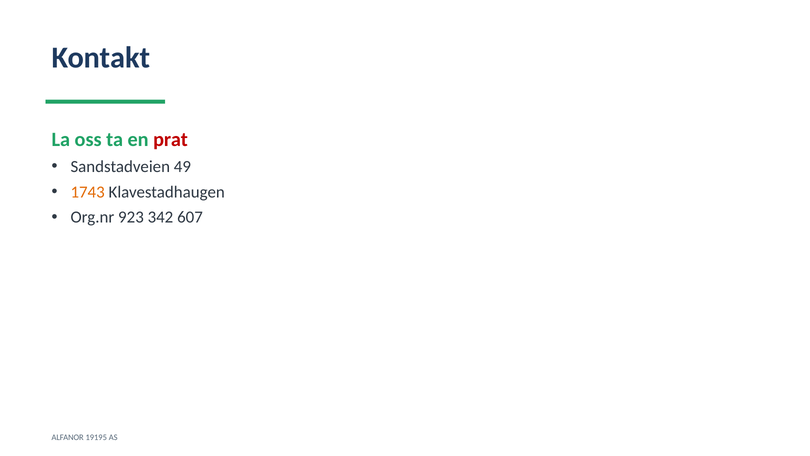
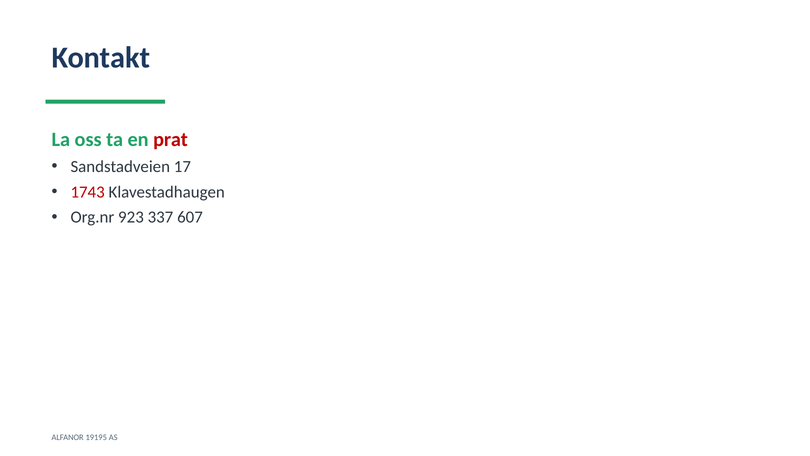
49: 49 -> 17 (182, 167)
1743 colour: orange -> red (88, 192)
342: 342 -> 337 (160, 217)
